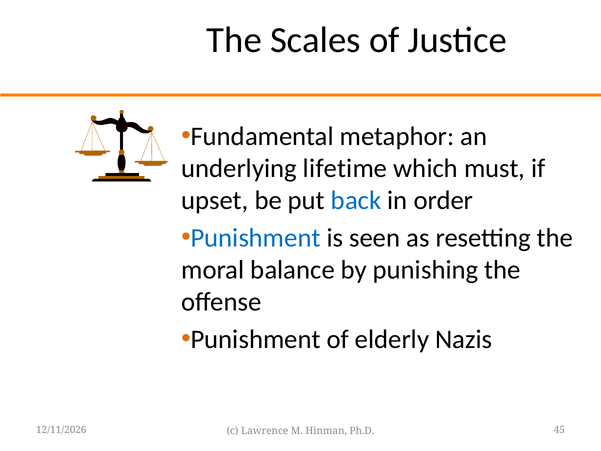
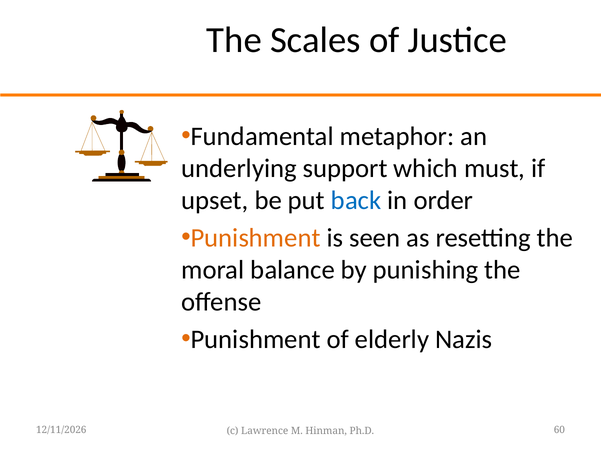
lifetime: lifetime -> support (345, 168)
Punishment colour: blue -> orange (256, 238)
45: 45 -> 60 (559, 430)
